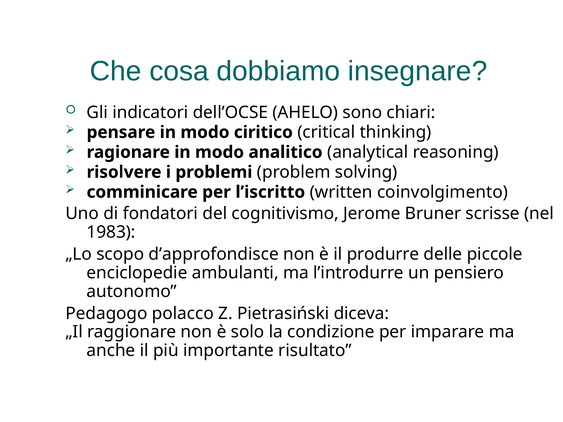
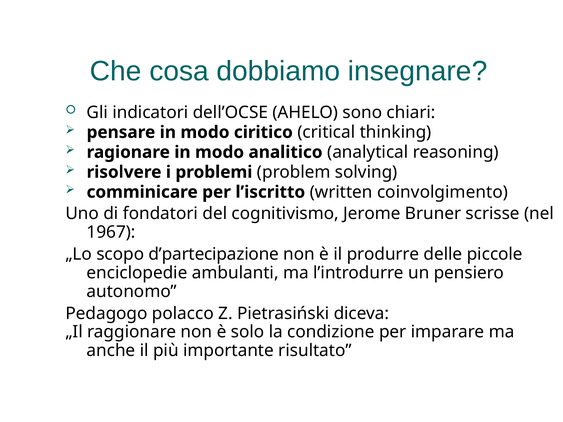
1983: 1983 -> 1967 (111, 232)
d’approfondisce: d’approfondisce -> d’partecipazione (214, 254)
